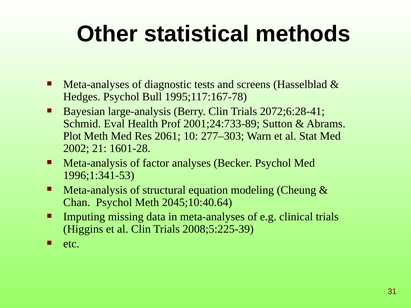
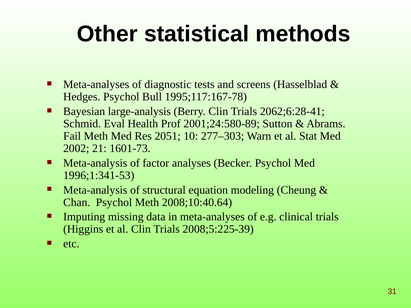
2072;6:28-41: 2072;6:28-41 -> 2062;6:28-41 (292, 112)
2001;24:733-89: 2001;24:733-89 -> 2001;24:580-89 (222, 124)
Plot: Plot -> Fail (72, 136)
2061: 2061 -> 2051 (168, 136)
1601-28: 1601-28 -> 1601-73 (130, 149)
2045;10:40.64: 2045;10:40.64 -> 2008;10:40.64 (197, 202)
